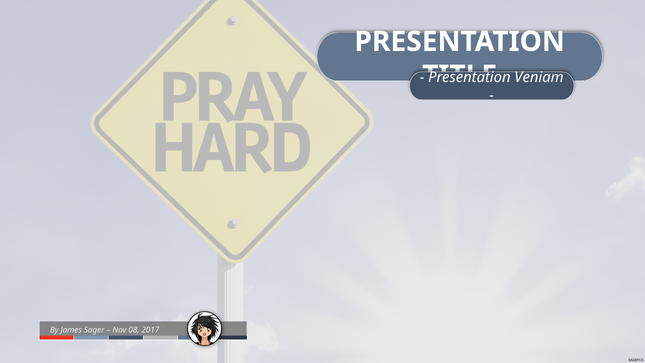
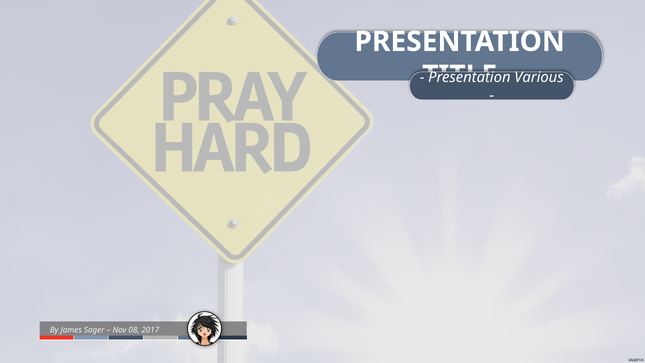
Veniam: Veniam -> Various (539, 78)
